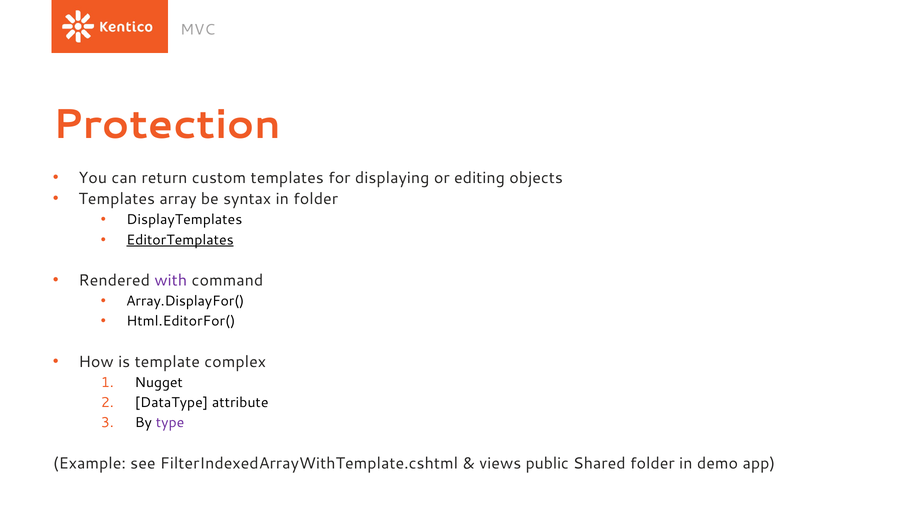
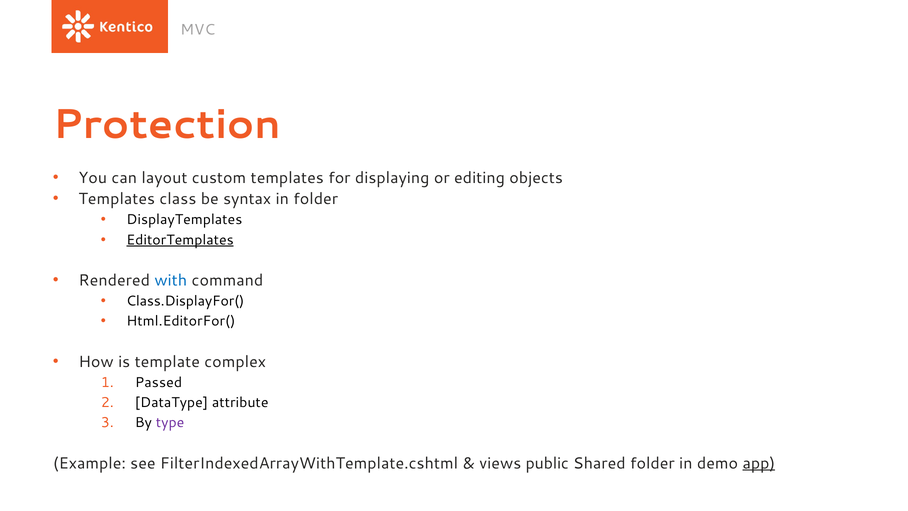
return: return -> layout (164, 178)
array: array -> class (178, 199)
with colour: purple -> blue (171, 280)
Array.DisplayFor(: Array.DisplayFor( -> Class.DisplayFor( (185, 301)
Nugget: Nugget -> Passed (159, 382)
app underline: none -> present (759, 463)
